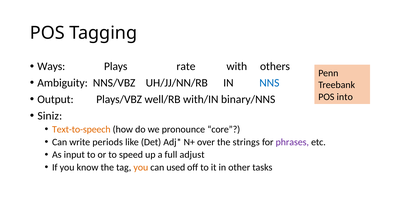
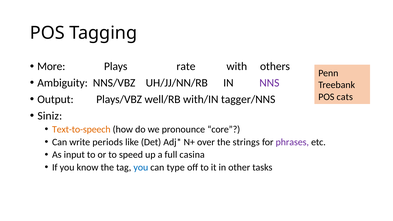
Ways: Ways -> More (51, 66)
NNS colour: blue -> purple (269, 83)
into: into -> cats (345, 97)
binary/NNS: binary/NNS -> tagger/NNS (248, 99)
adjust: adjust -> casina (192, 155)
you colour: orange -> blue (141, 167)
used: used -> type (176, 167)
